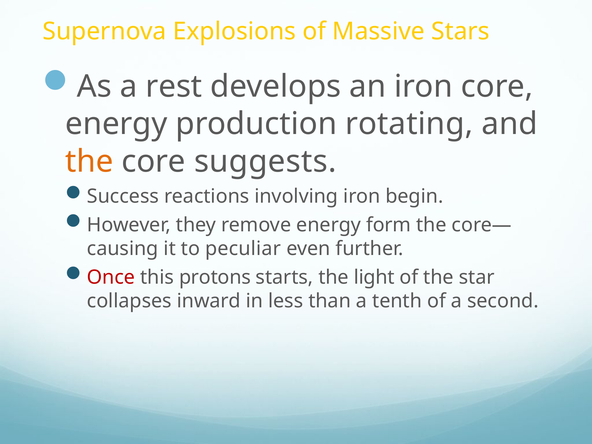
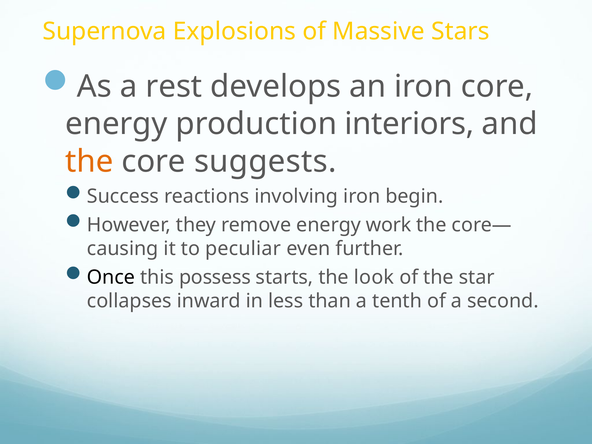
rotating: rotating -> interiors (409, 124)
form: form -> work (389, 225)
Once colour: red -> black (111, 277)
protons: protons -> possess (215, 277)
light: light -> look (374, 277)
